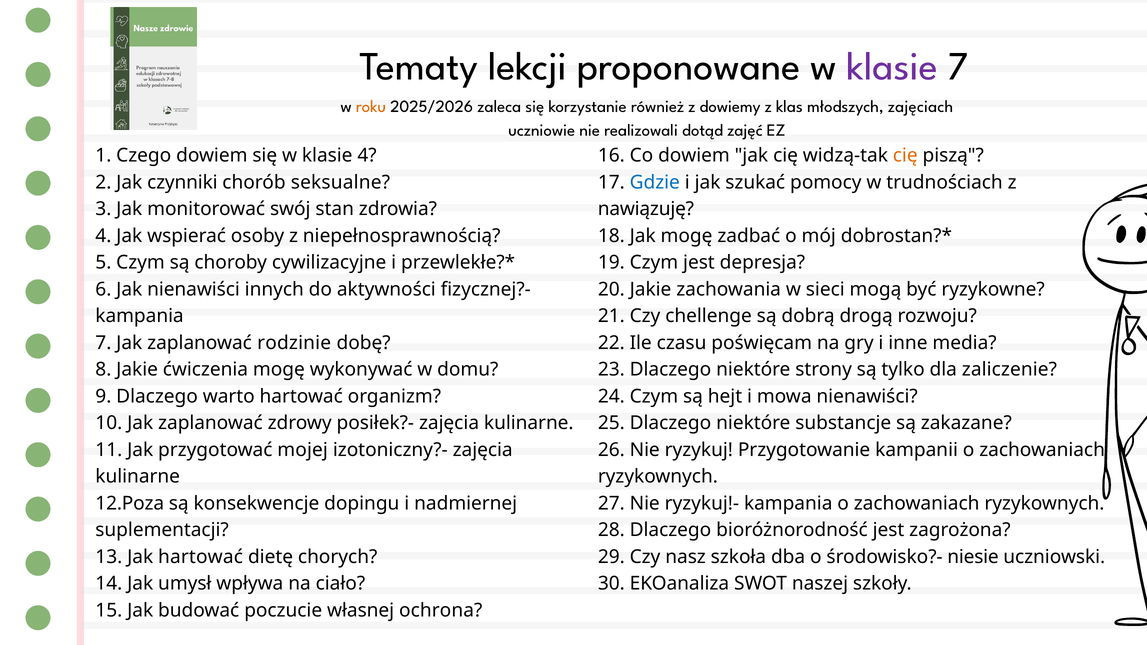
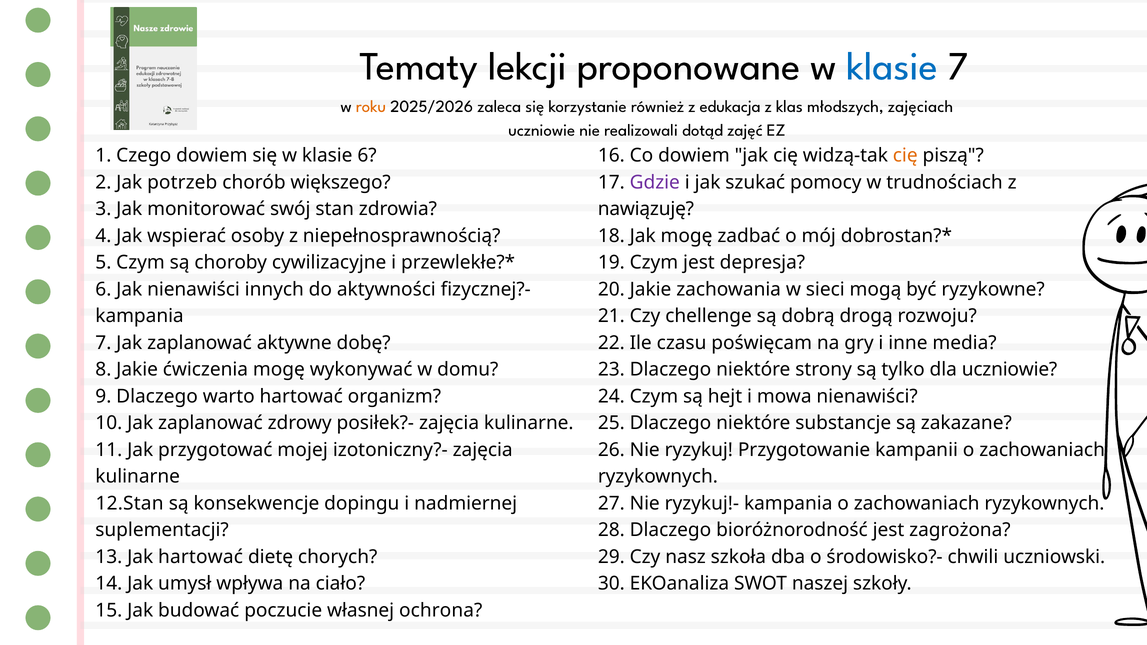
klasie colour: purple -> blue (892, 66)
dowiemy: dowiemy -> edukacja (730, 106)
klasie 4: 4 -> 6 (367, 156)
czynniki: czynniki -> potrzeb (182, 182)
seksualne: seksualne -> większego (341, 182)
Gdzie colour: blue -> purple (655, 182)
rodzinie: rodzinie -> aktywne (294, 343)
dla zaliczenie: zaliczenie -> uczniowie (1010, 370)
12.Poza: 12.Poza -> 12.Stan (130, 503)
niesie: niesie -> chwili (973, 557)
